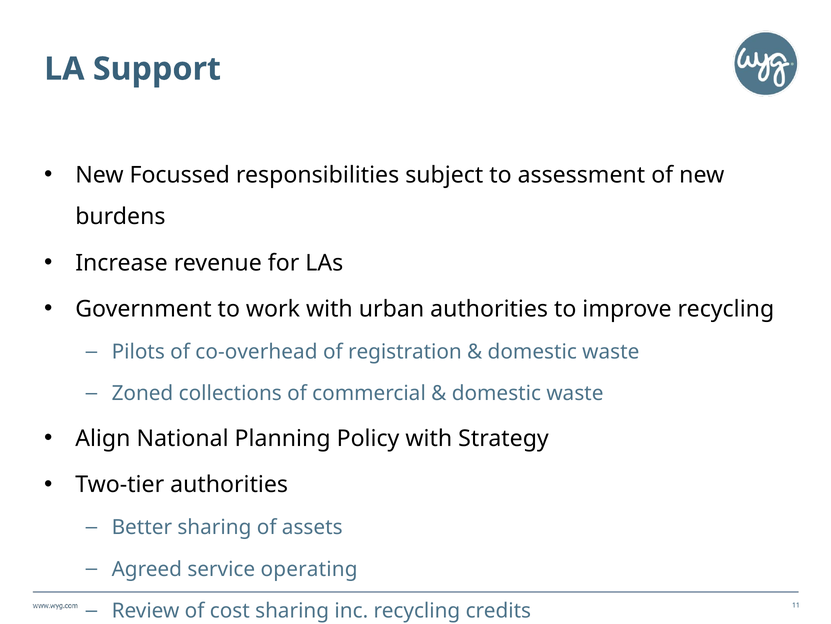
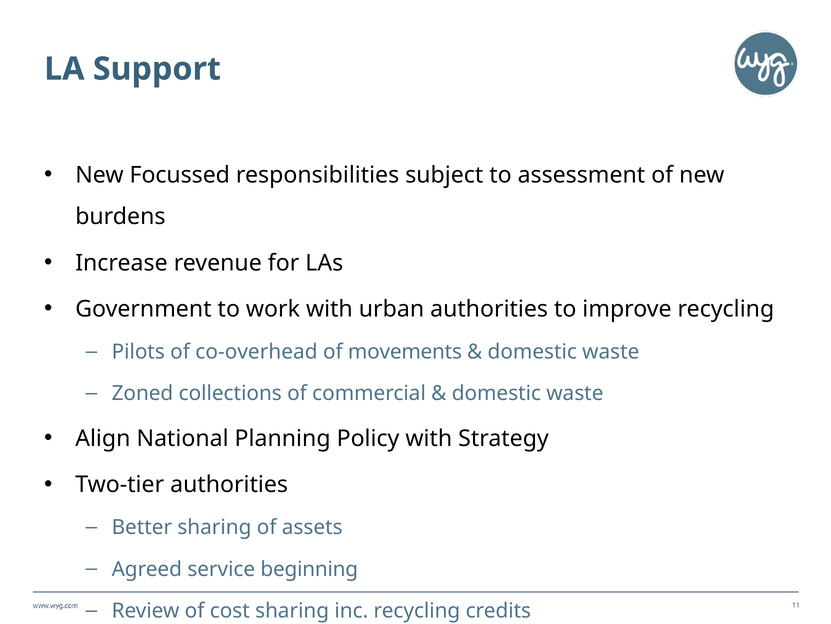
registration: registration -> movements (405, 352)
operating: operating -> beginning (309, 568)
